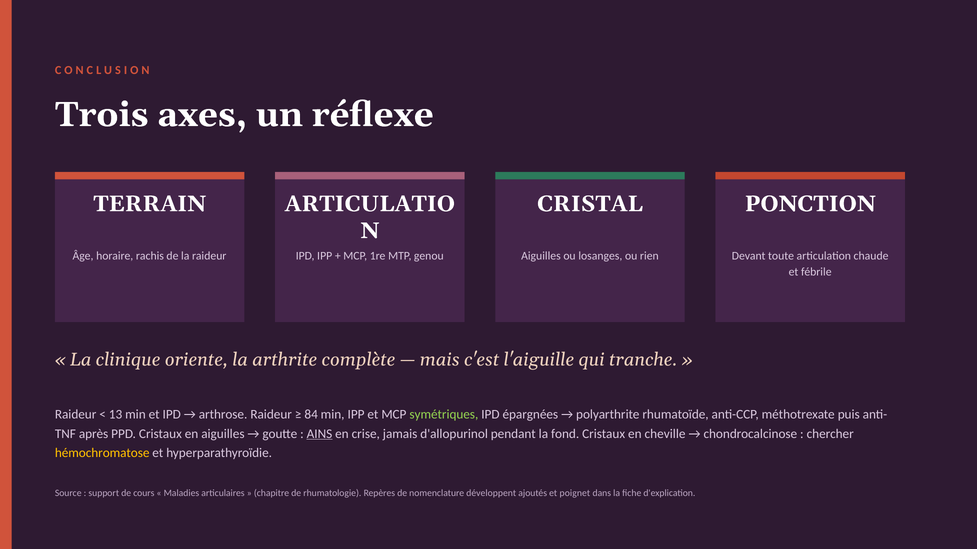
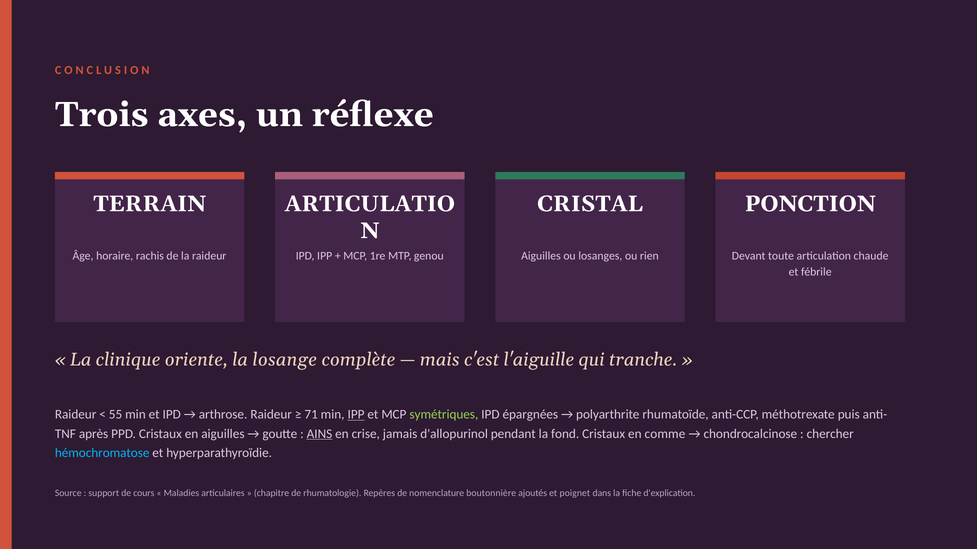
arthrite: arthrite -> losange (285, 360)
13: 13 -> 55 (116, 415)
84: 84 -> 71 (311, 415)
IPP underline: none -> present (356, 415)
cheville: cheville -> comme (665, 434)
hémochromatose colour: yellow -> light blue (102, 453)
développent: développent -> boutonnière (491, 494)
